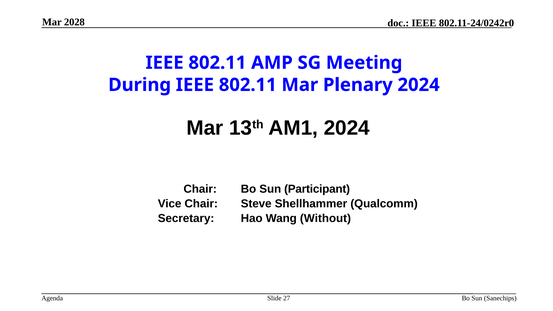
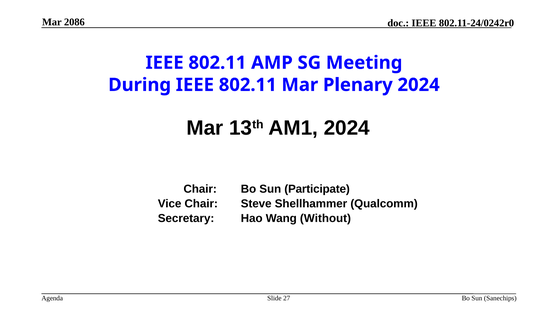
2028: 2028 -> 2086 (74, 22)
Participant: Participant -> Participate (317, 189)
